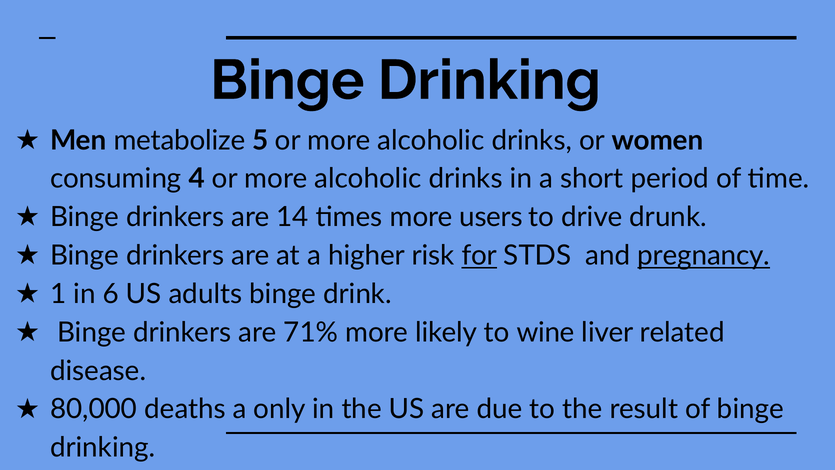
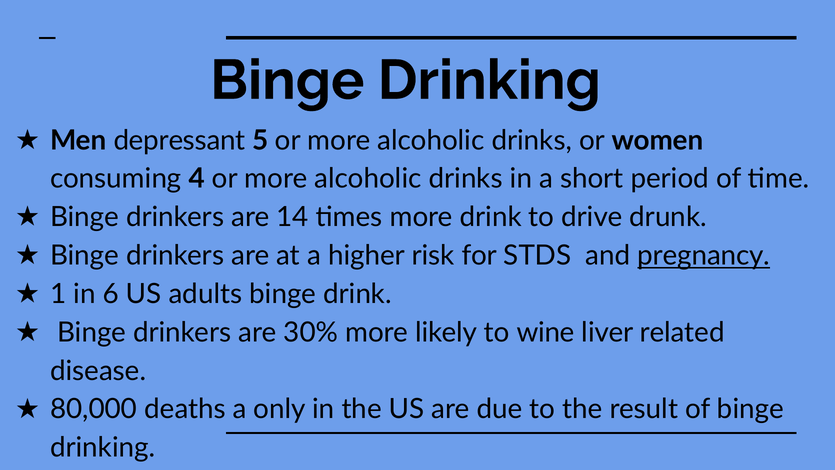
metabolize: metabolize -> depressant (179, 140)
more users: users -> drink (491, 217)
for underline: present -> none (479, 255)
71%: 71% -> 30% (311, 332)
